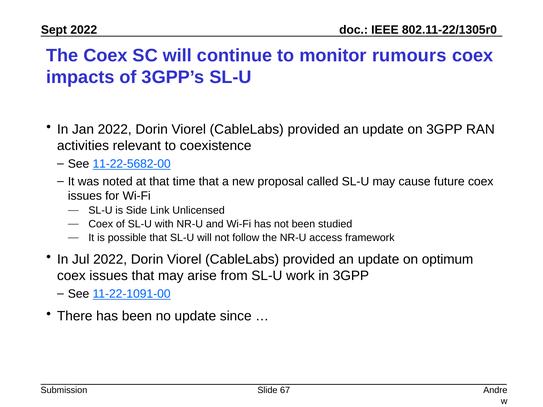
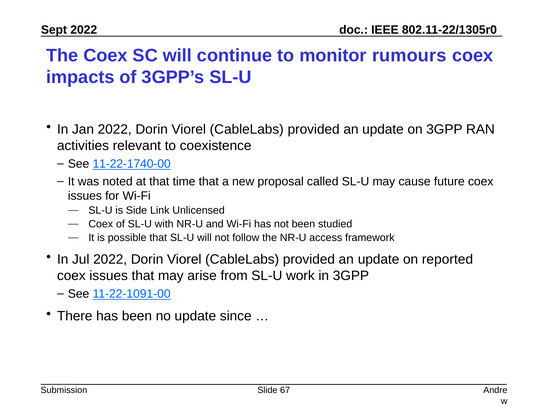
11-22-5682-00: 11-22-5682-00 -> 11-22-1740-00 (132, 164)
optimum: optimum -> reported (447, 259)
